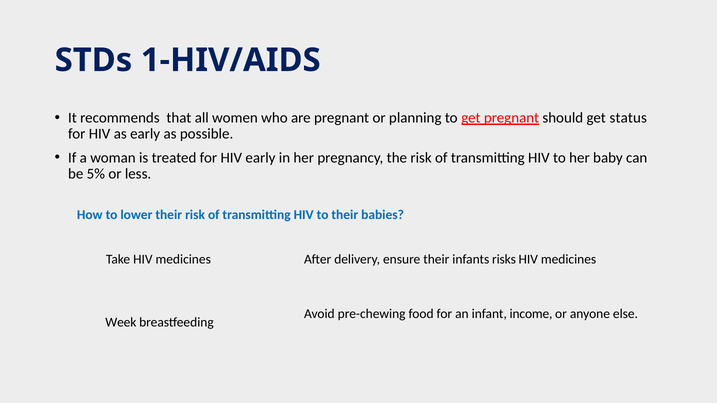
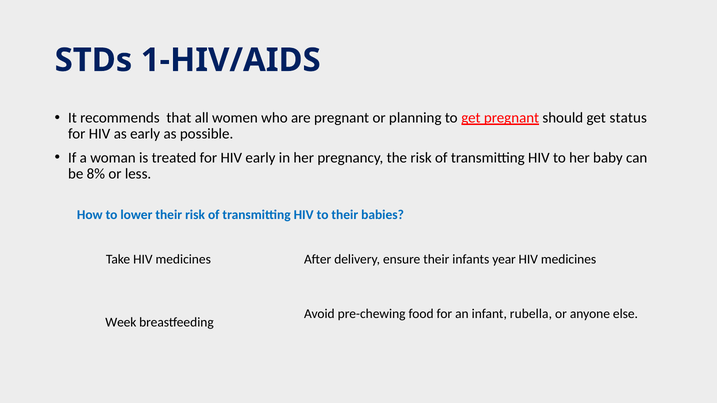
5%: 5% -> 8% (96, 174)
risks: risks -> year (504, 260)
income: income -> rubella (531, 314)
